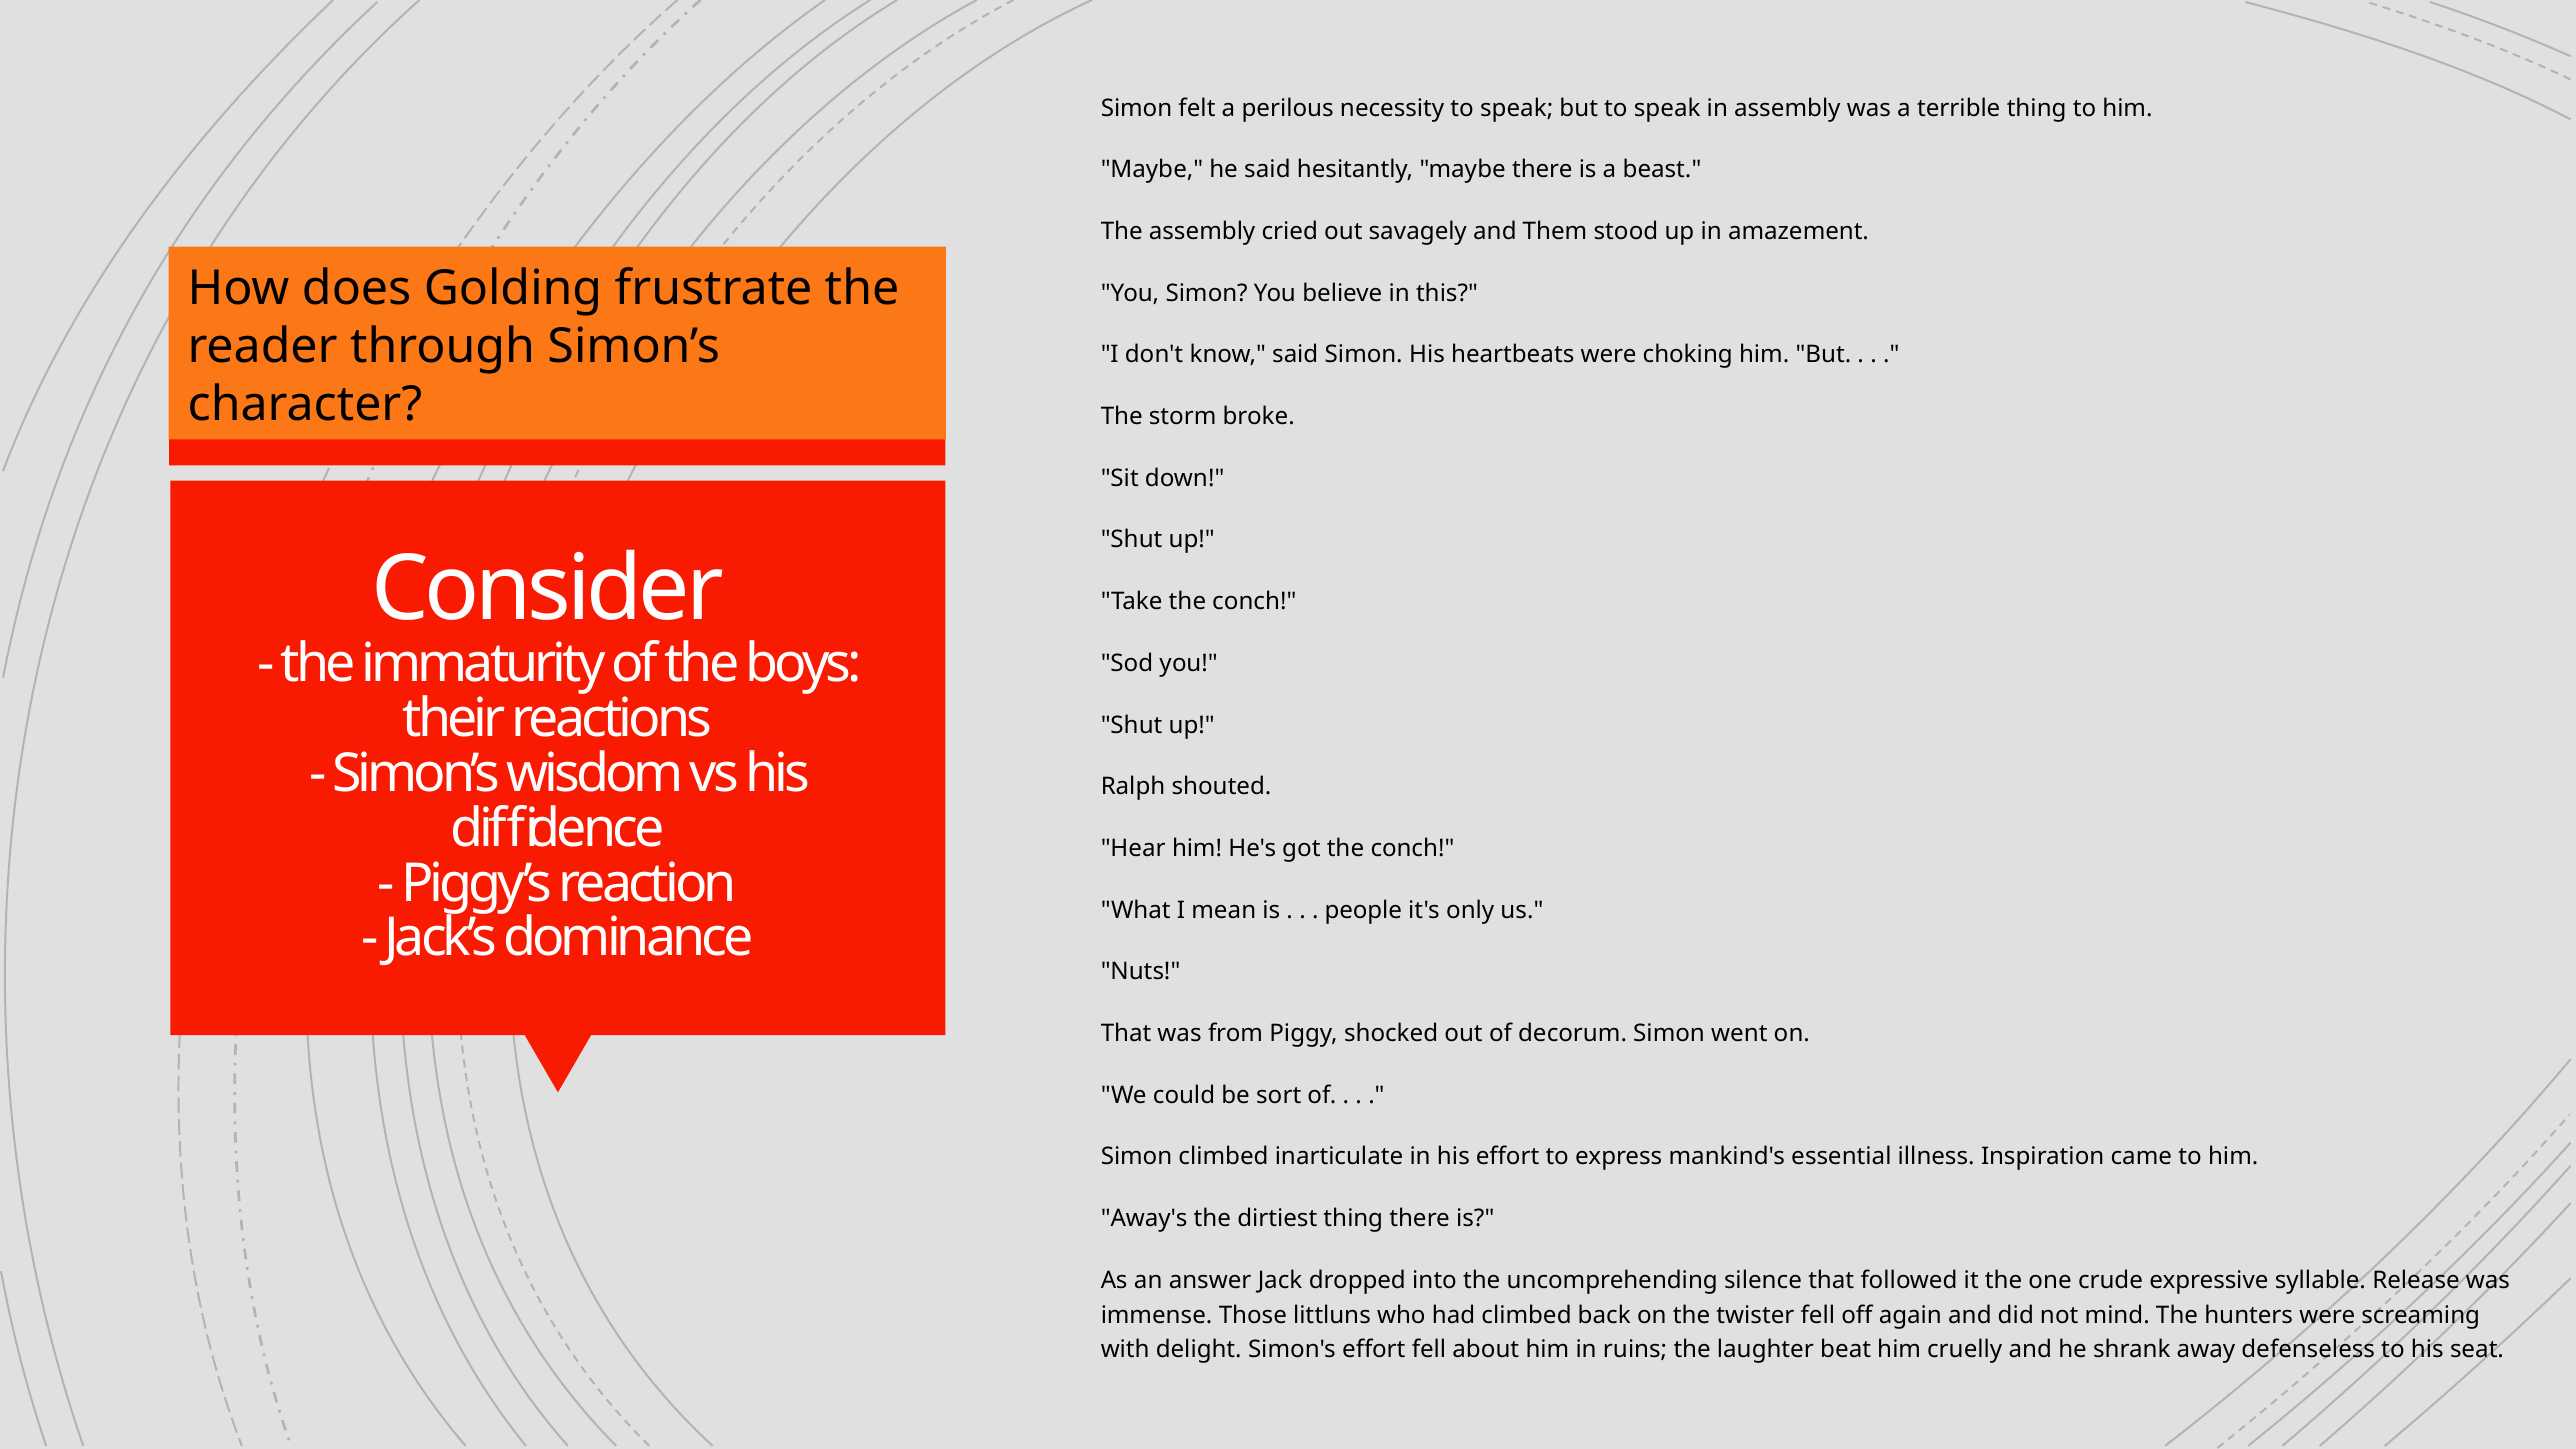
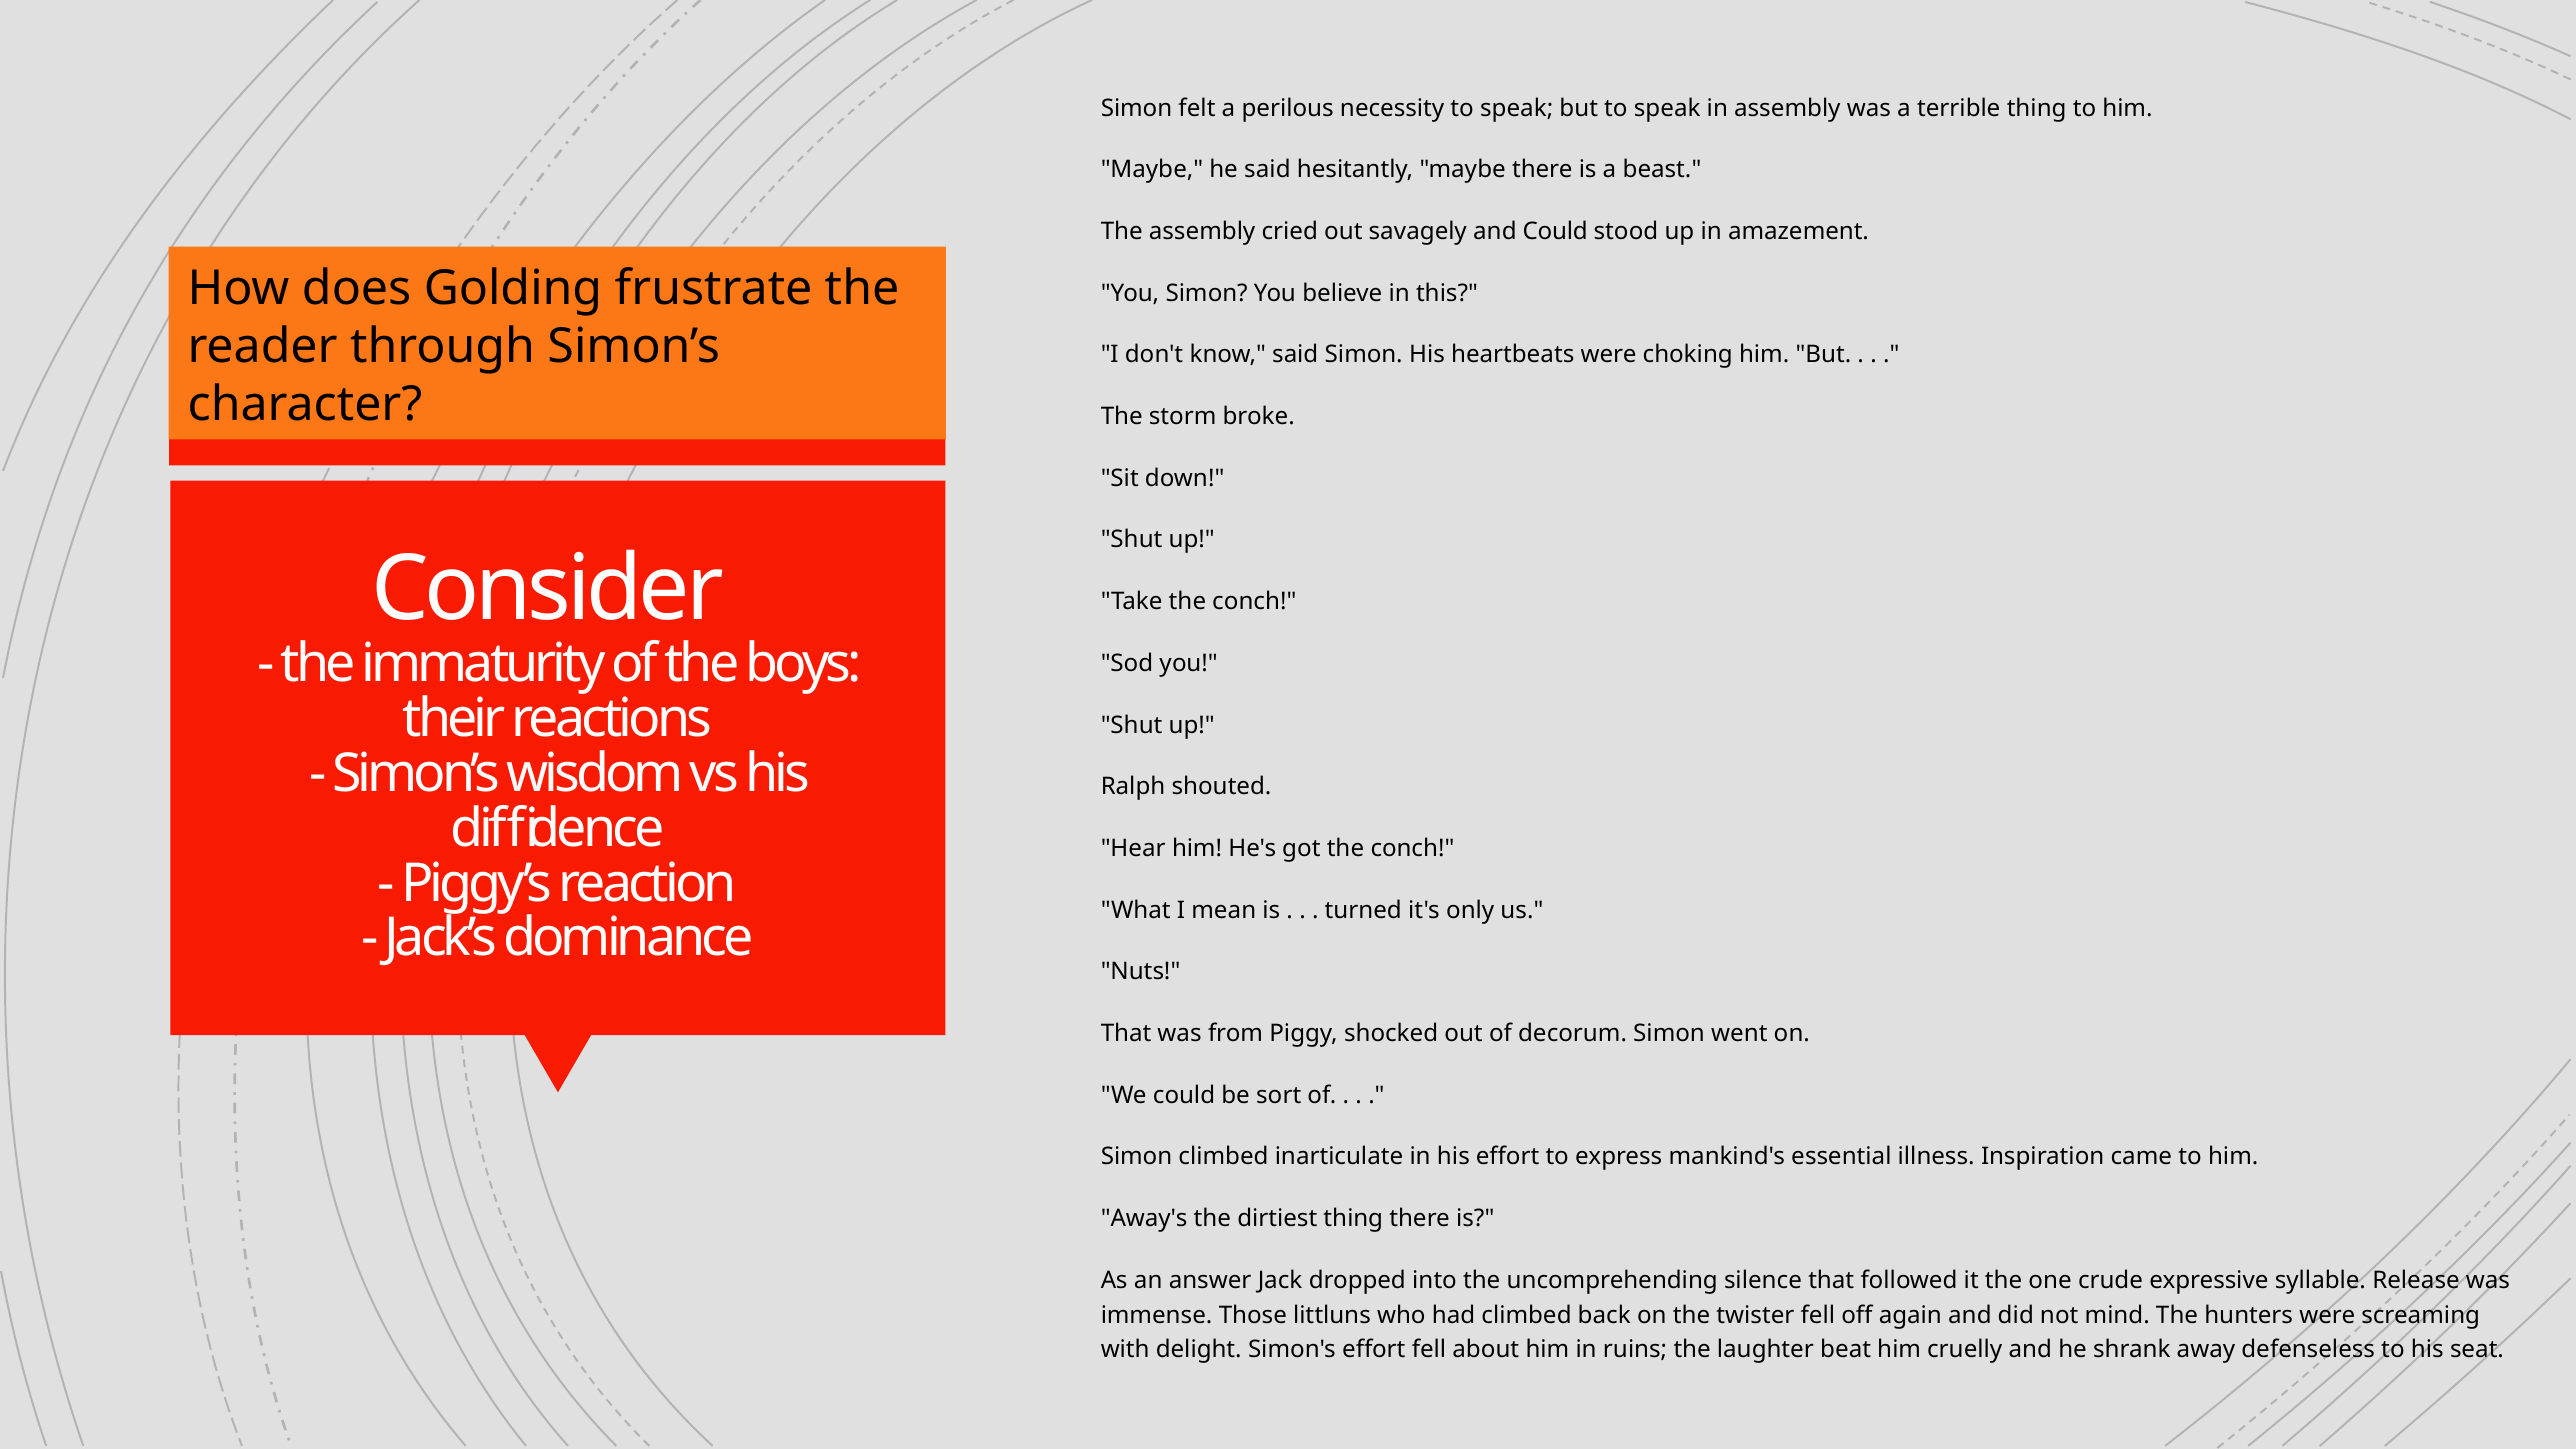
and Them: Them -> Could (1555, 232)
people: people -> turned (1363, 910)
